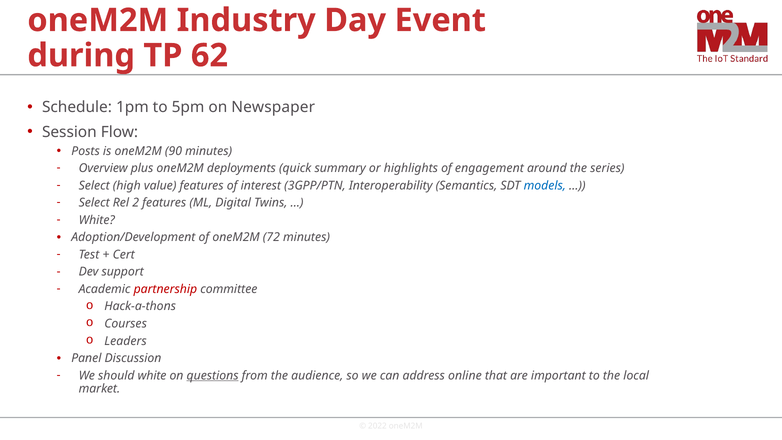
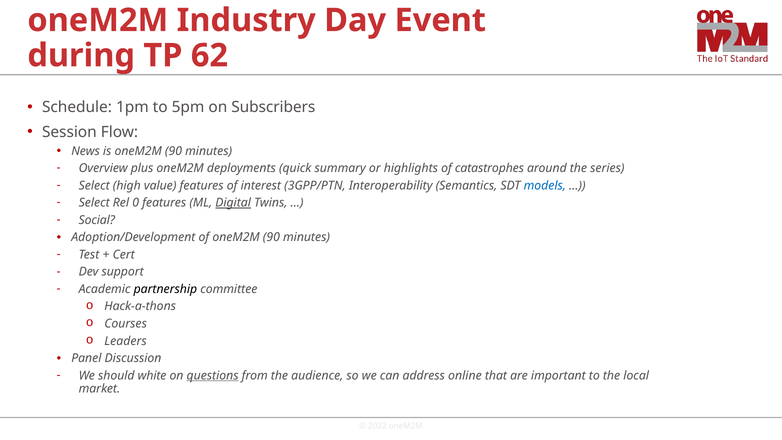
Newspaper: Newspaper -> Subscribers (273, 107)
Posts: Posts -> News (86, 151)
engagement: engagement -> catastrophes (489, 168)
2: 2 -> 0 (136, 203)
Digital underline: none -> present (233, 203)
White: White -> Social (97, 220)
of oneM2M 72: 72 -> 90 (271, 237)
partnership colour: red -> black (165, 289)
